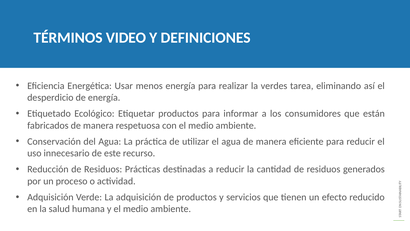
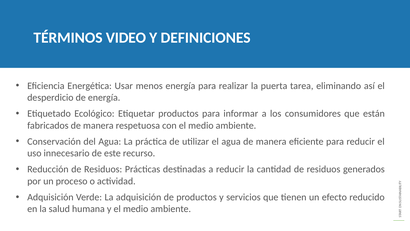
verdes: verdes -> puerta (274, 86)
